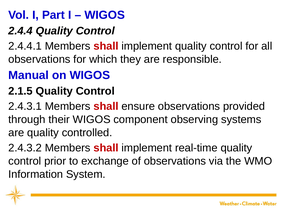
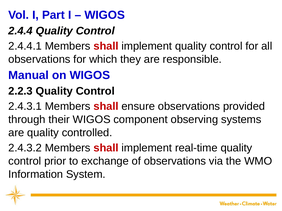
2.1.5: 2.1.5 -> 2.2.3 (21, 91)
